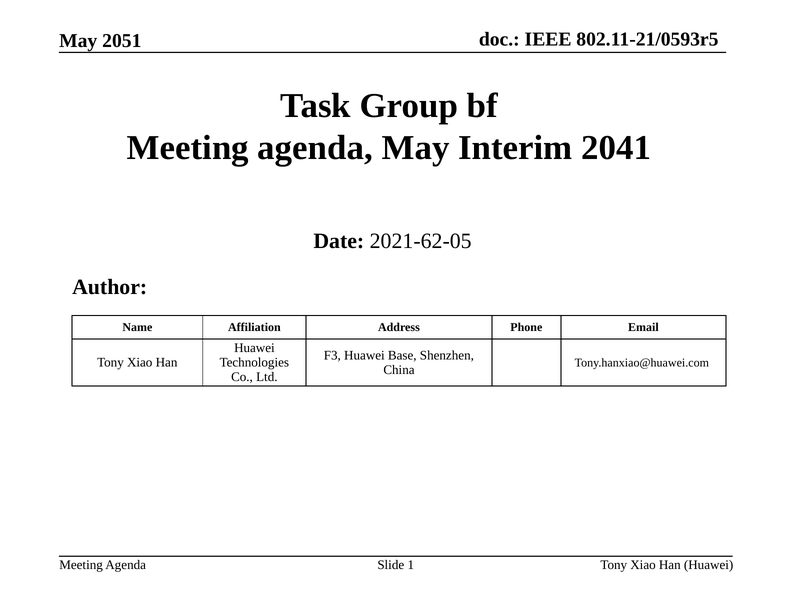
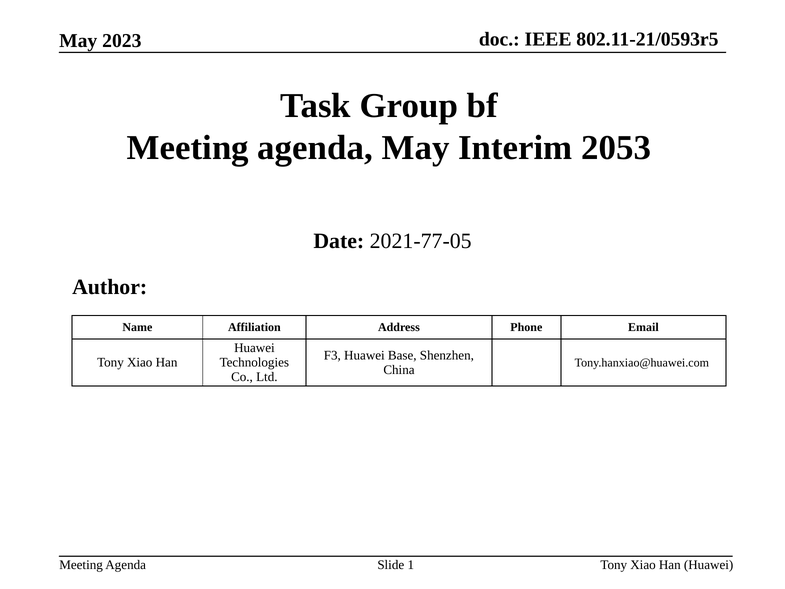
2051: 2051 -> 2023 (122, 41)
2041: 2041 -> 2053 (616, 148)
2021-62-05: 2021-62-05 -> 2021-77-05 (421, 241)
